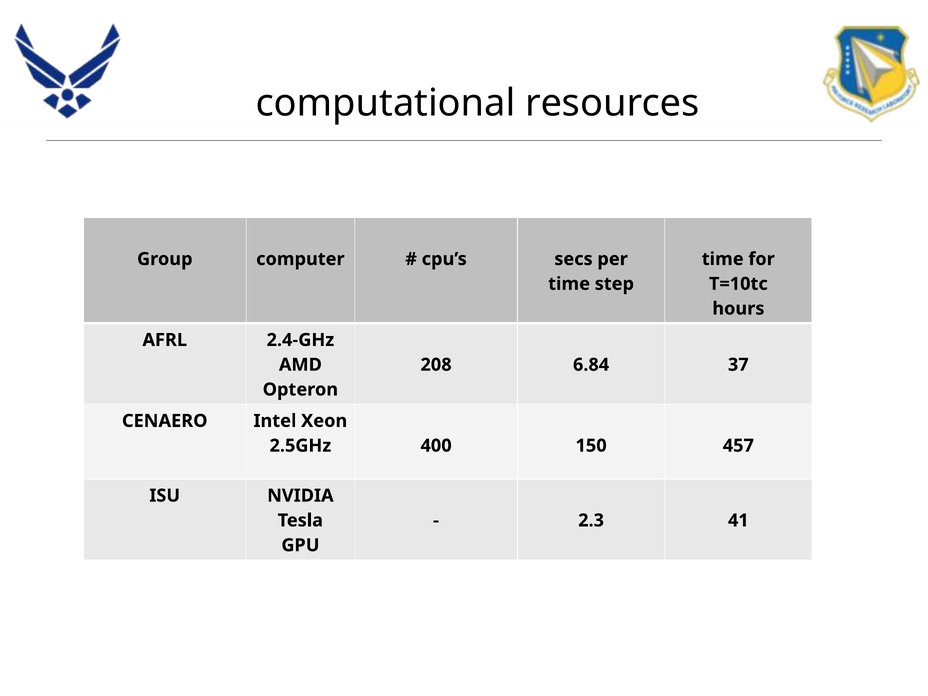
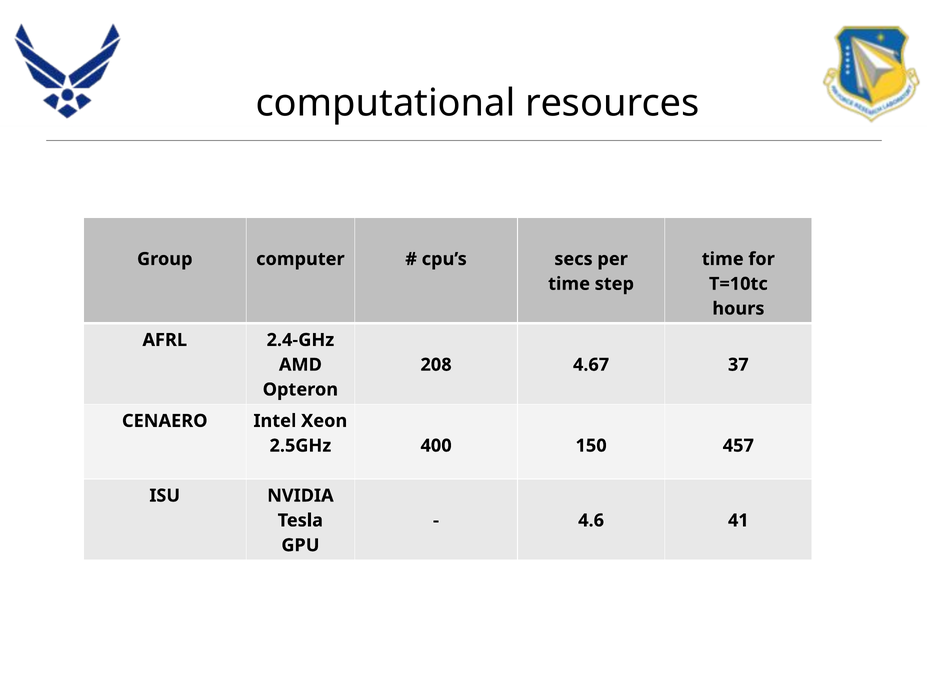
6.84: 6.84 -> 4.67 (591, 365)
2.3: 2.3 -> 4.6 (591, 520)
